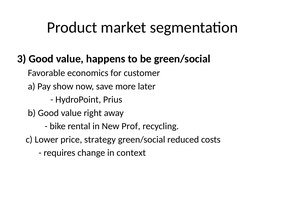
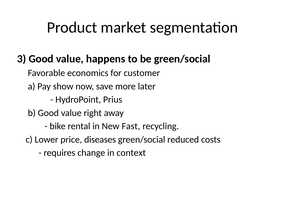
Prof: Prof -> Fast (131, 126)
strategy: strategy -> diseases (100, 139)
